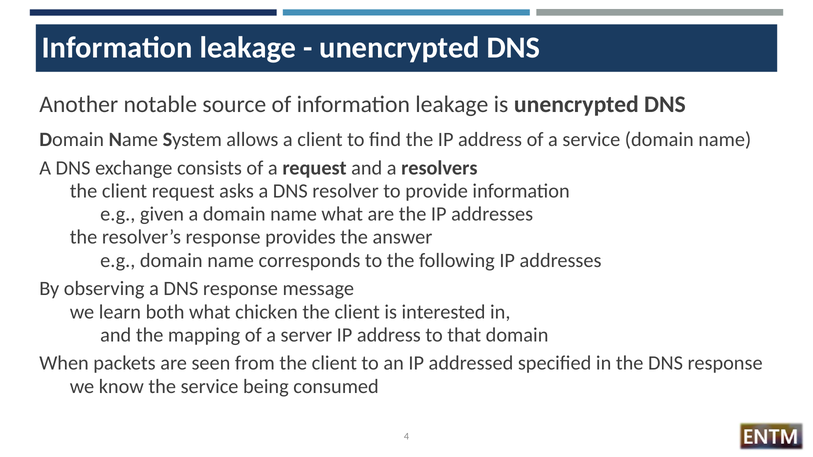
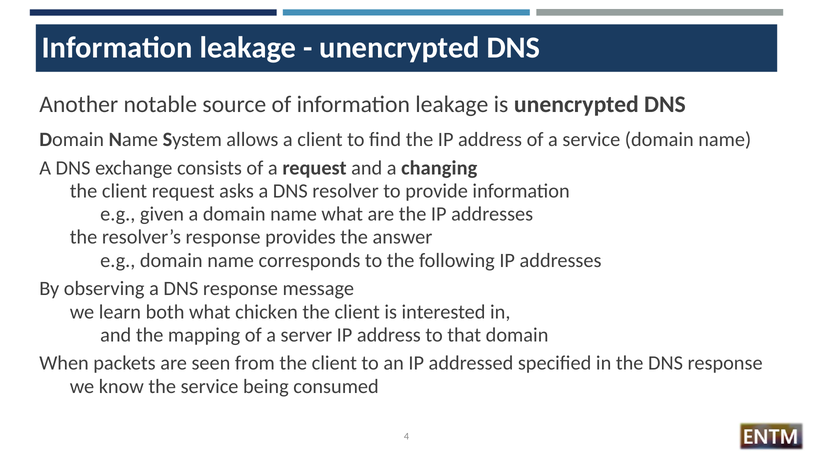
resolvers: resolvers -> changing (439, 168)
